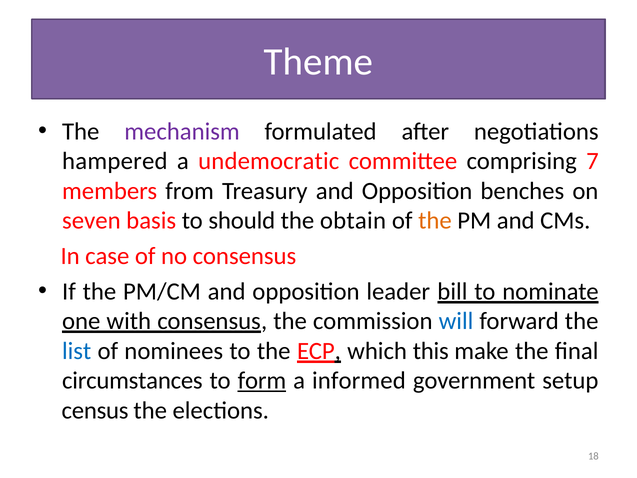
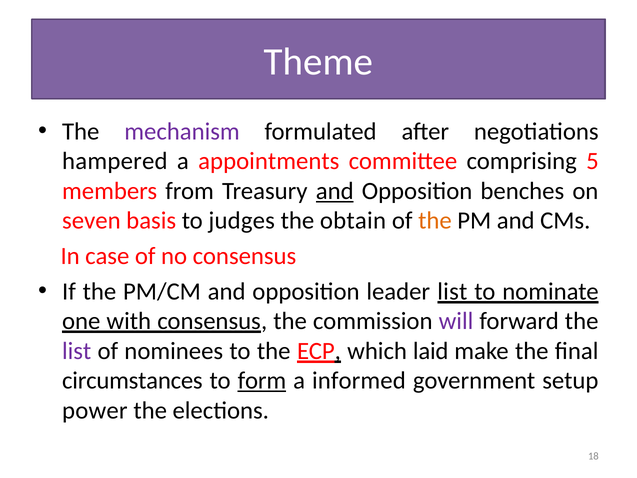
undemocratic: undemocratic -> appointments (269, 161)
7: 7 -> 5 (593, 161)
and underline: none -> present (335, 191)
should: should -> judges (242, 220)
leader bill: bill -> list (452, 291)
will colour: blue -> purple (456, 321)
list colour: blue -> purple (77, 351)
this: this -> laid (431, 351)
census: census -> power (95, 410)
